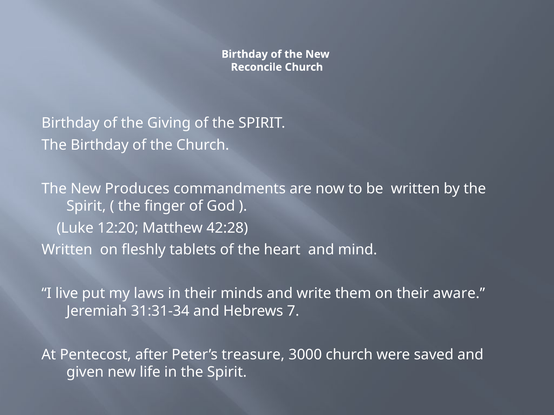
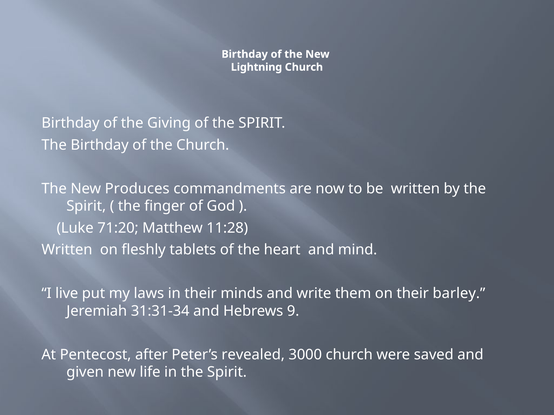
Reconcile: Reconcile -> Lightning (256, 67)
12:20: 12:20 -> 71:20 (118, 228)
42:28: 42:28 -> 11:28 (227, 228)
aware: aware -> barley (459, 294)
7: 7 -> 9 (293, 311)
treasure: treasure -> revealed (253, 355)
